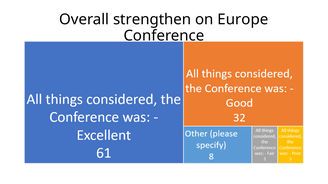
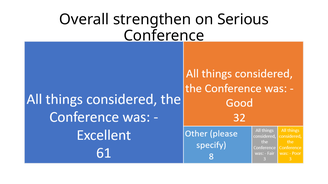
Europe: Europe -> Serious (243, 19)
